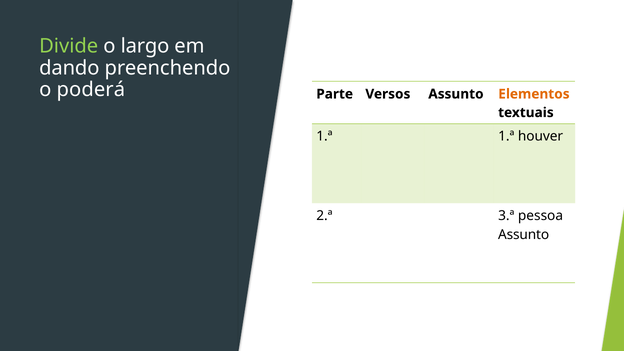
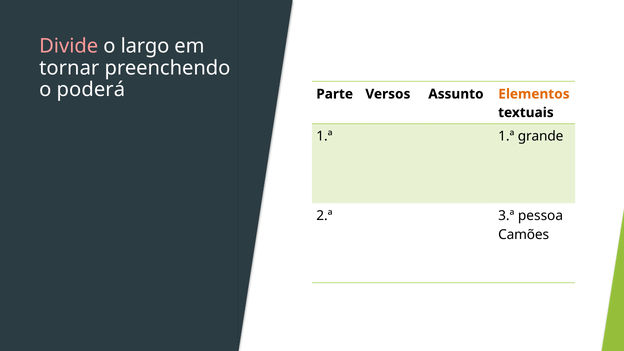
Divide colour: light green -> pink (69, 46)
dando: dando -> tornar (69, 68)
houver: houver -> grande (541, 136)
Assunto: Assunto -> Camões (524, 235)
